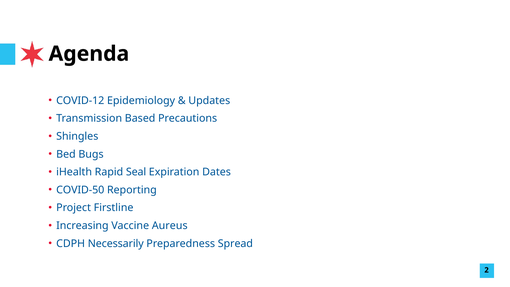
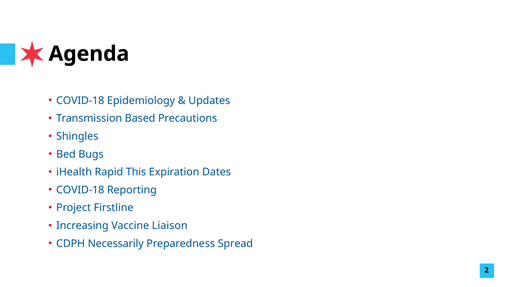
COVID-12: COVID-12 -> COVID-18 (80, 101)
Seal: Seal -> This (136, 172)
COVID-50: COVID-50 -> COVID-18 (80, 190)
Aureus: Aureus -> Liaison (170, 226)
